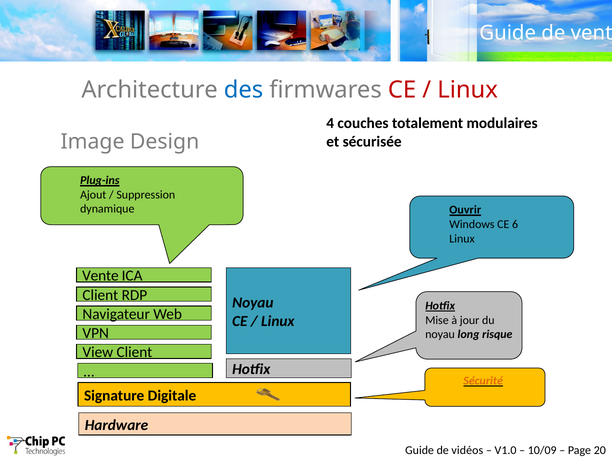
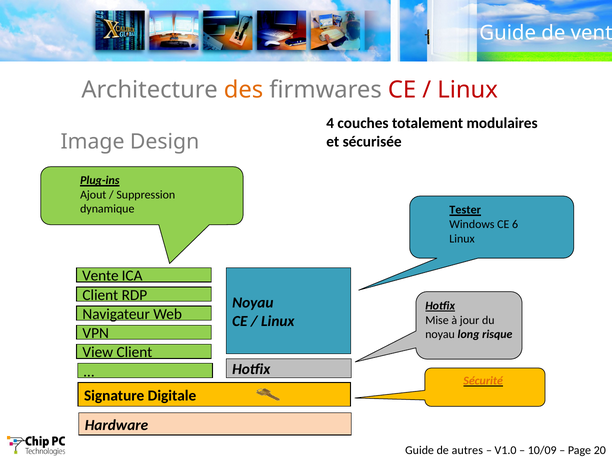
des colour: blue -> orange (244, 90)
Ouvrir: Ouvrir -> Tester (465, 210)
vidéos: vidéos -> autres (467, 450)
